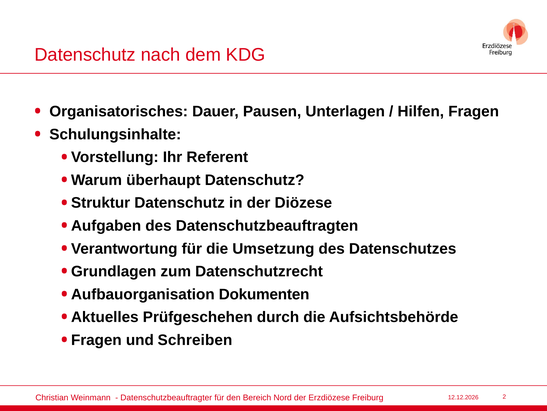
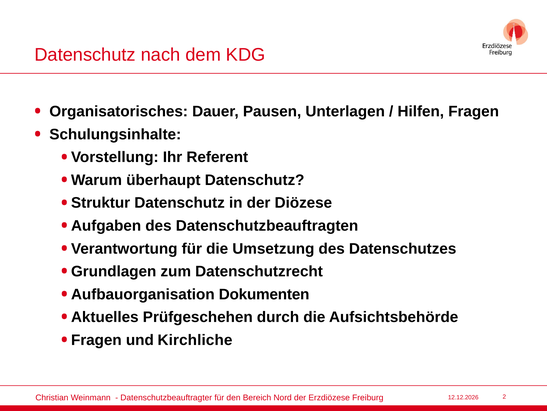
Schreiben: Schreiben -> Kirchliche (195, 339)
